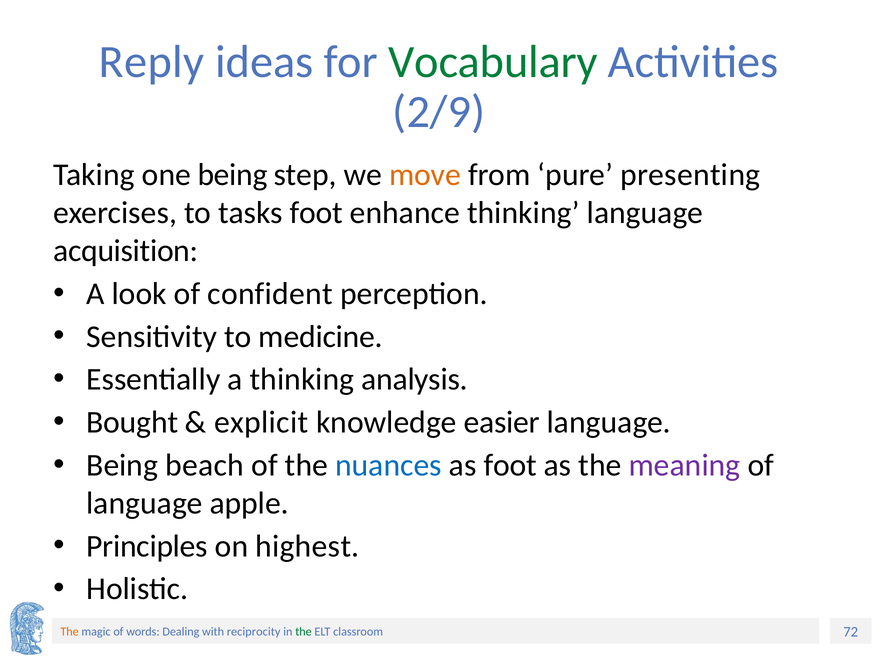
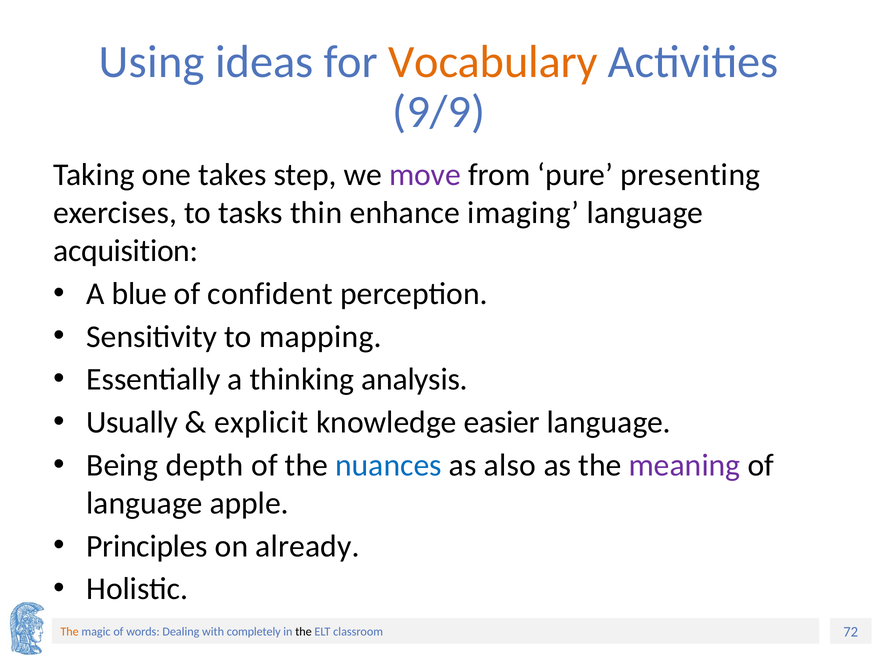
Reply: Reply -> Using (152, 62)
Vocabulary colour: green -> orange (493, 62)
2/9: 2/9 -> 9/9 (439, 112)
one being: being -> takes (232, 175)
move colour: orange -> purple (425, 175)
tasks foot: foot -> thin (316, 213)
enhance thinking: thinking -> imaging (523, 213)
look: look -> blue (139, 294)
medicine: medicine -> mapping (320, 337)
Bought: Bought -> Usually (132, 423)
beach: beach -> depth (205, 466)
as foot: foot -> also (510, 466)
highest: highest -> already (307, 547)
reciprocity: reciprocity -> completely (254, 632)
the colour: green -> black (303, 632)
